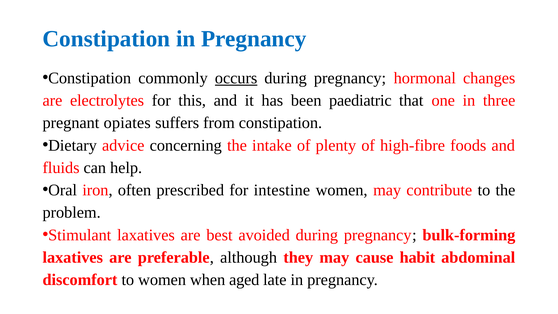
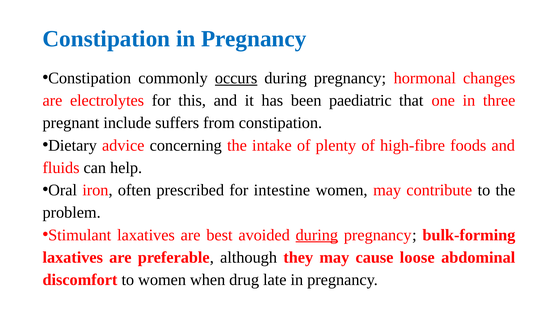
opiates: opiates -> include (127, 123)
during underline: none -> present (317, 235)
habit: habit -> loose (417, 257)
aged: aged -> drug (244, 280)
